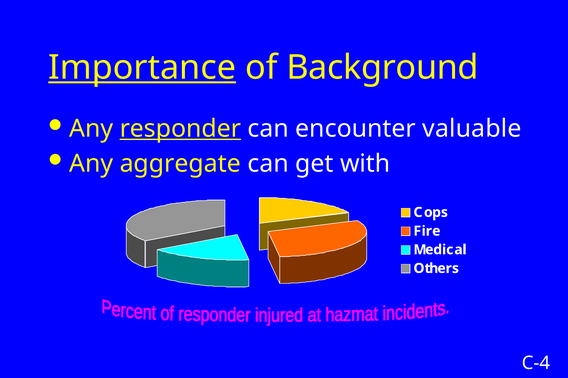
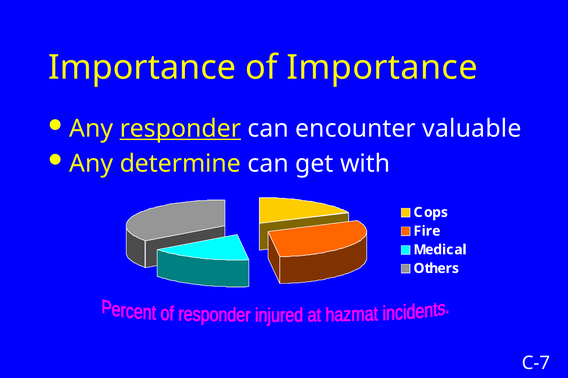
Importance underline: present -> none (142, 68)
of Background: Background -> Importance (382, 68)
aggregate: aggregate -> determine (180, 164)
C-4: C-4 -> C-7 (536, 363)
